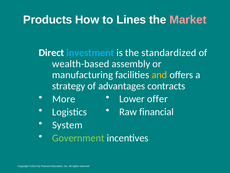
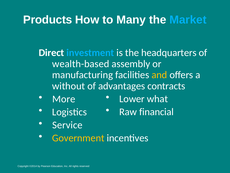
Lines: Lines -> Many (131, 20)
Market colour: pink -> light blue (188, 20)
standardized: standardized -> headquarters (169, 53)
strategy: strategy -> without (69, 86)
offer: offer -> what (157, 99)
System: System -> Service (67, 125)
Government colour: light green -> yellow (78, 138)
